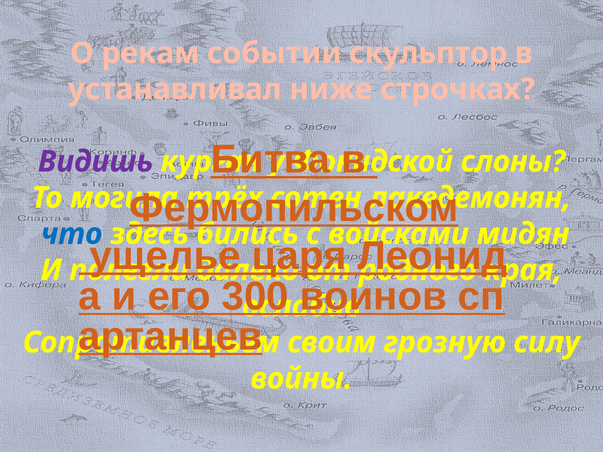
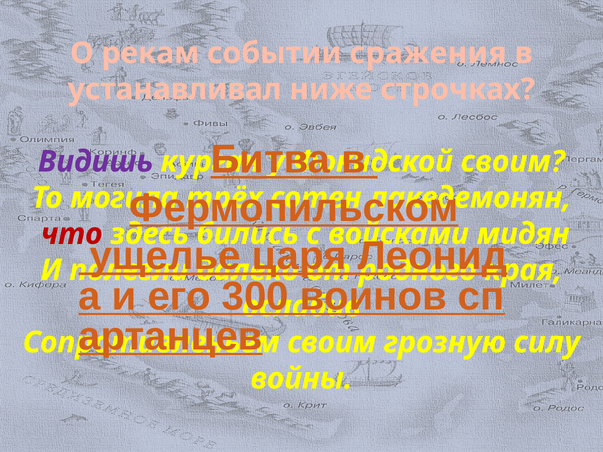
скульптор: скульптор -> сражения (428, 53)
слоны: слоны -> своим (513, 162)
что colour: blue -> red (72, 234)
